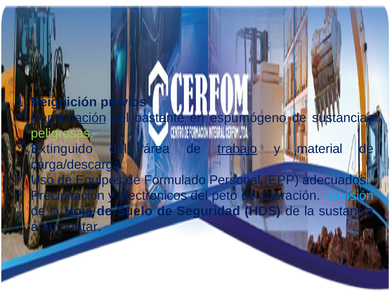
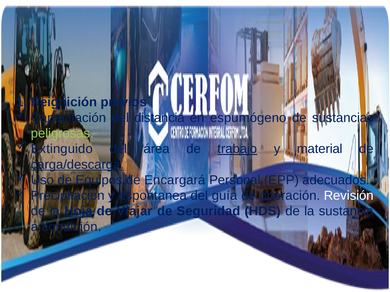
Capacitación underline: present -> none (68, 118)
bastante: bastante -> distancia (160, 118)
carga/descarga underline: none -> present (77, 165)
Formulado: Formulado -> Encargará (175, 180)
electrónicos: electrónicos -> espontanea (153, 196)
peto: peto -> guía (225, 196)
Revisión colour: light blue -> white (349, 196)
Suelo: Suelo -> Viajar (135, 212)
aumentar: aumentar -> condición (72, 227)
